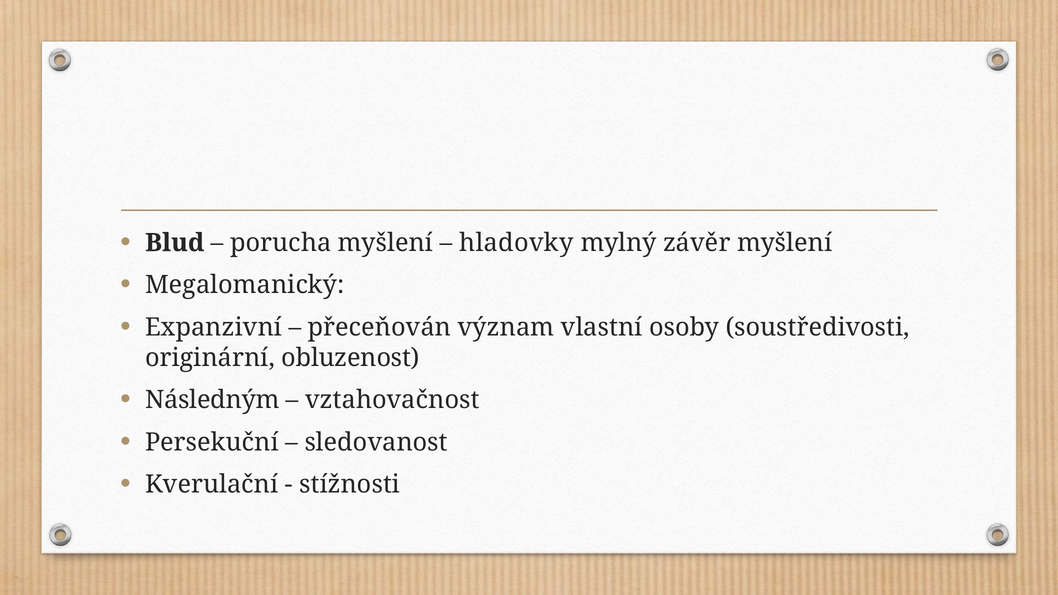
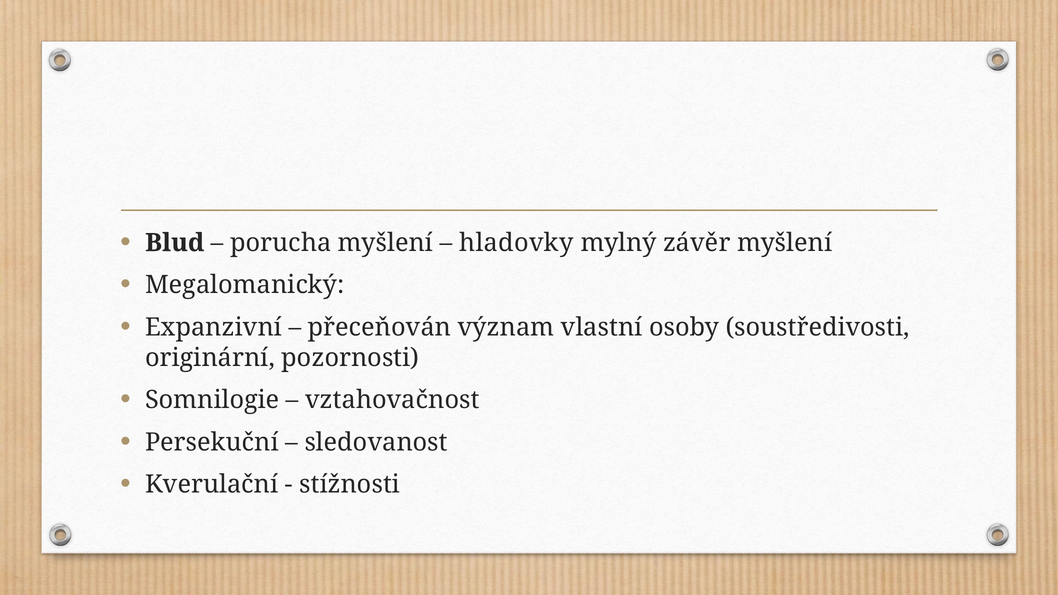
obluzenost: obluzenost -> pozornosti (350, 358)
Následným: Následným -> Somnilogie (212, 400)
